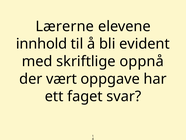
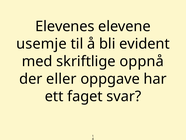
Lærerne: Lærerne -> Elevenes (65, 26)
innhold: innhold -> usemje (41, 44)
vært: vært -> eller (61, 79)
